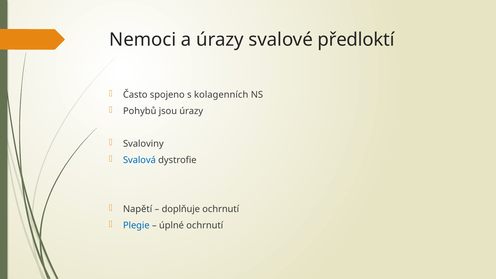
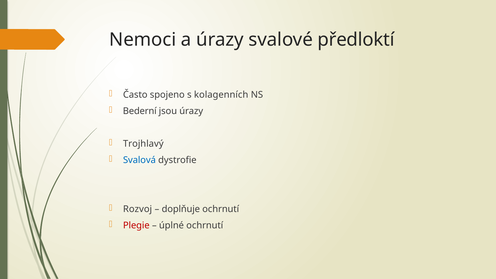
Pohybů: Pohybů -> Bederní (140, 111)
Svaloviny: Svaloviny -> Trojhlavý (143, 144)
Napětí: Napětí -> Rozvoj (138, 209)
Plegie colour: blue -> red (136, 226)
